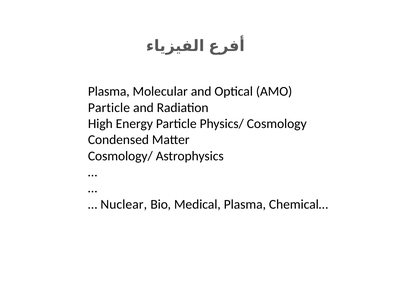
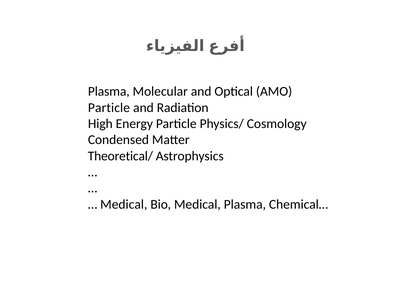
Cosmology/: Cosmology/ -> Theoretical/ (120, 156)
Nuclear: Nuclear -> Medical (124, 204)
